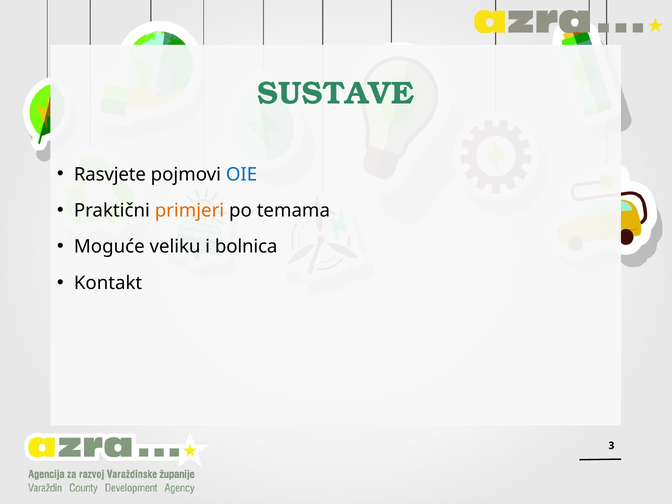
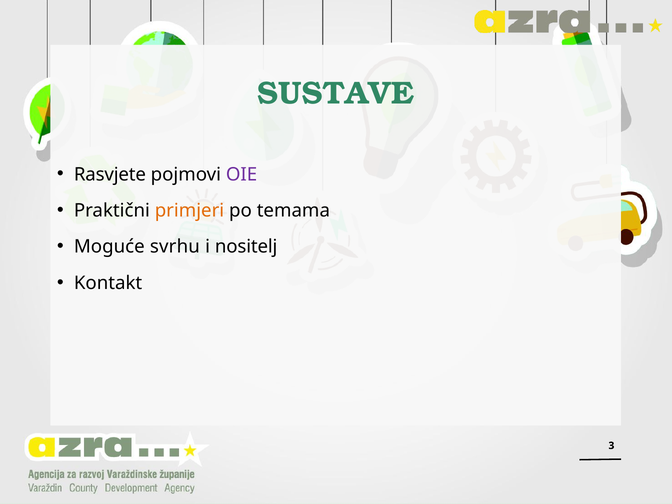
OIE colour: blue -> purple (242, 174)
veliku: veliku -> svrhu (175, 247)
bolnica: bolnica -> nositelj (246, 247)
